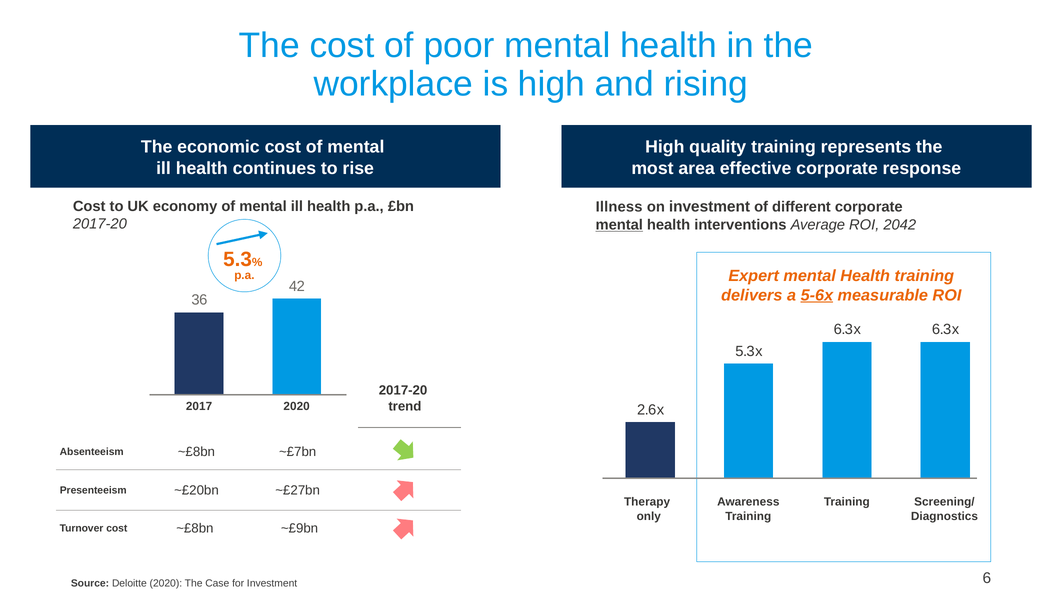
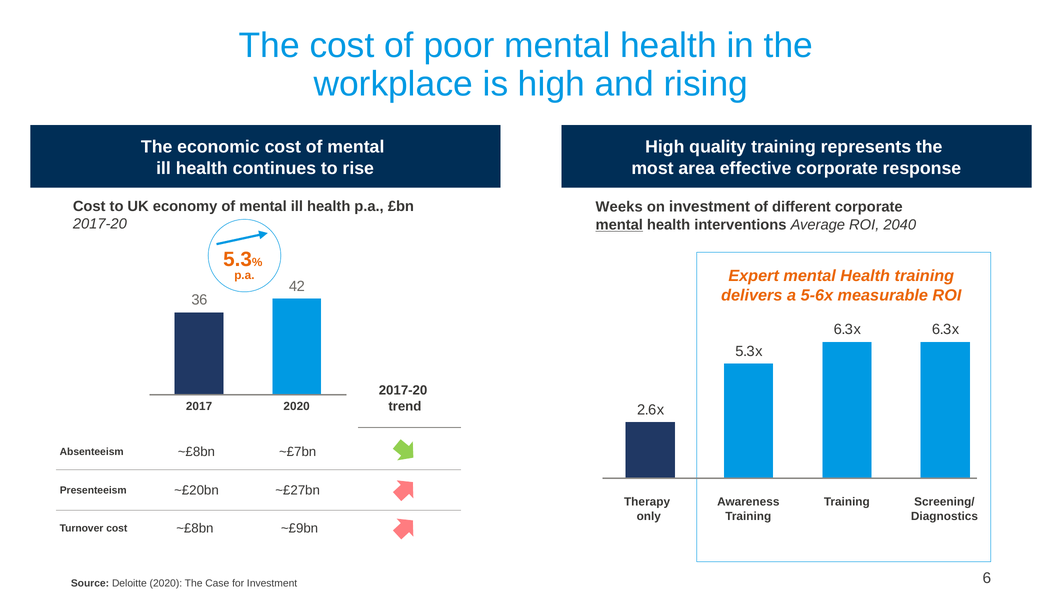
Illness: Illness -> Weeks (619, 207)
2042: 2042 -> 2040 (900, 225)
5-6x underline: present -> none (817, 295)
